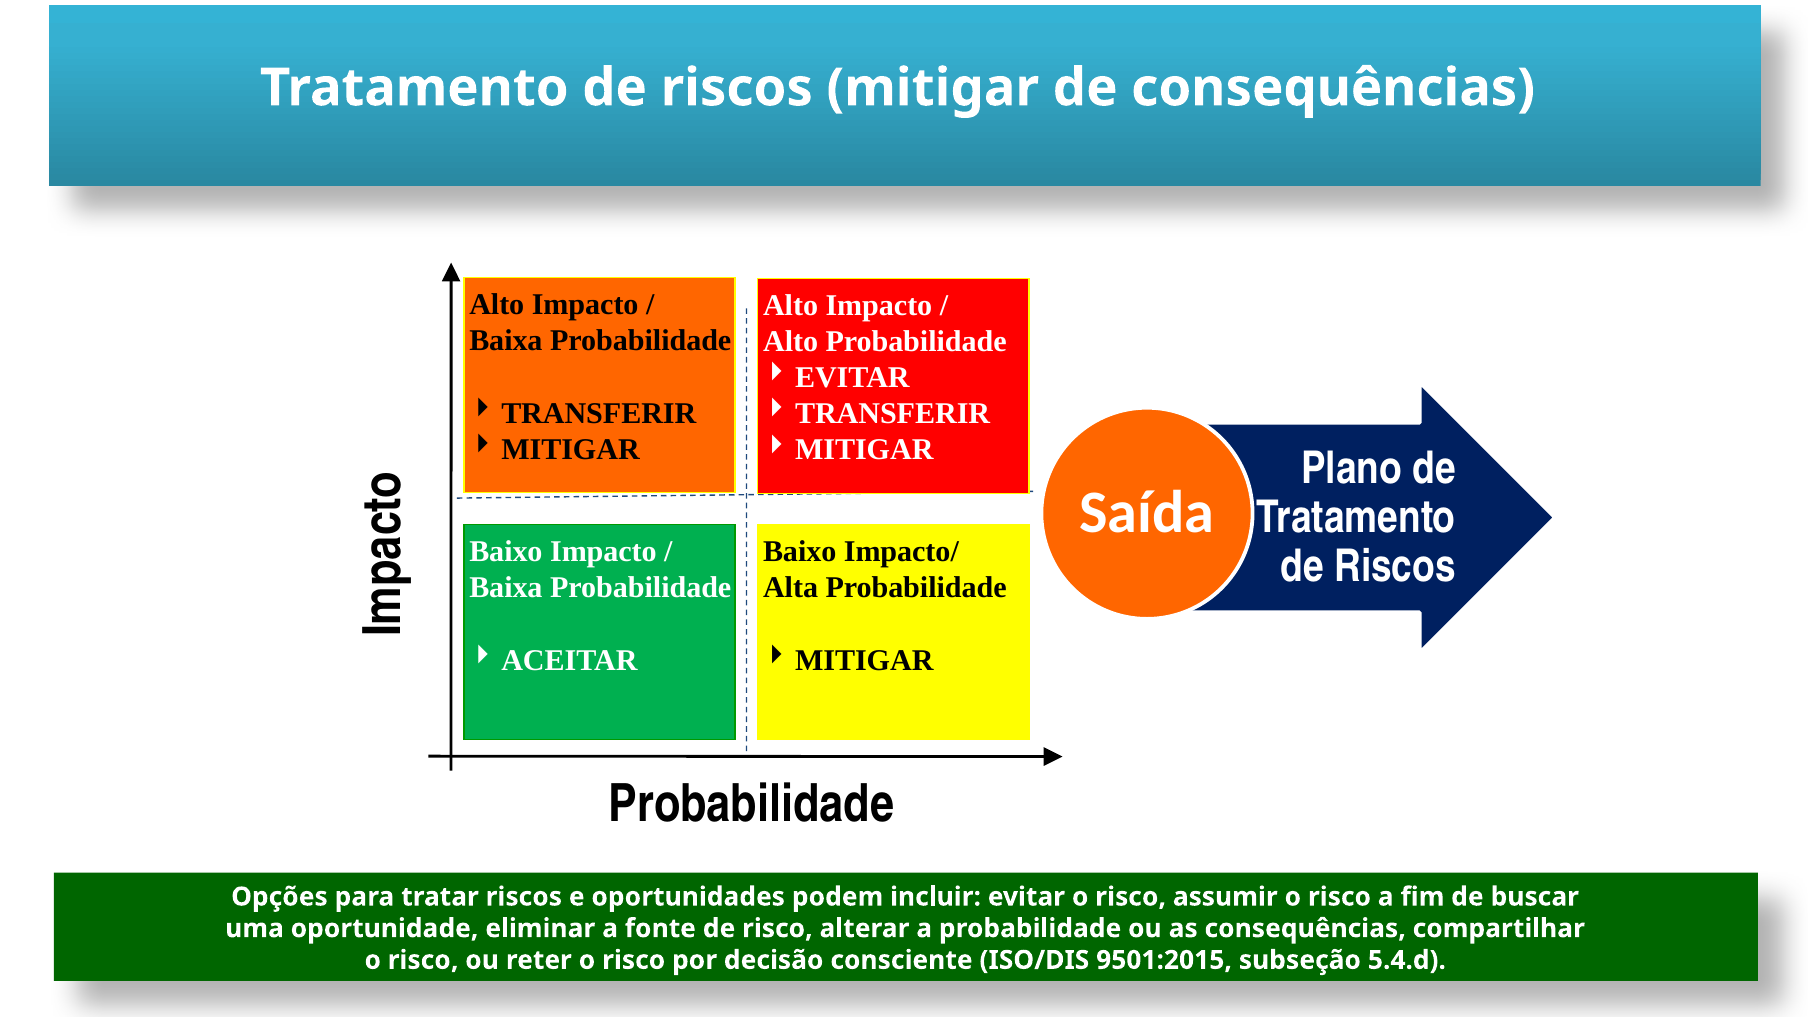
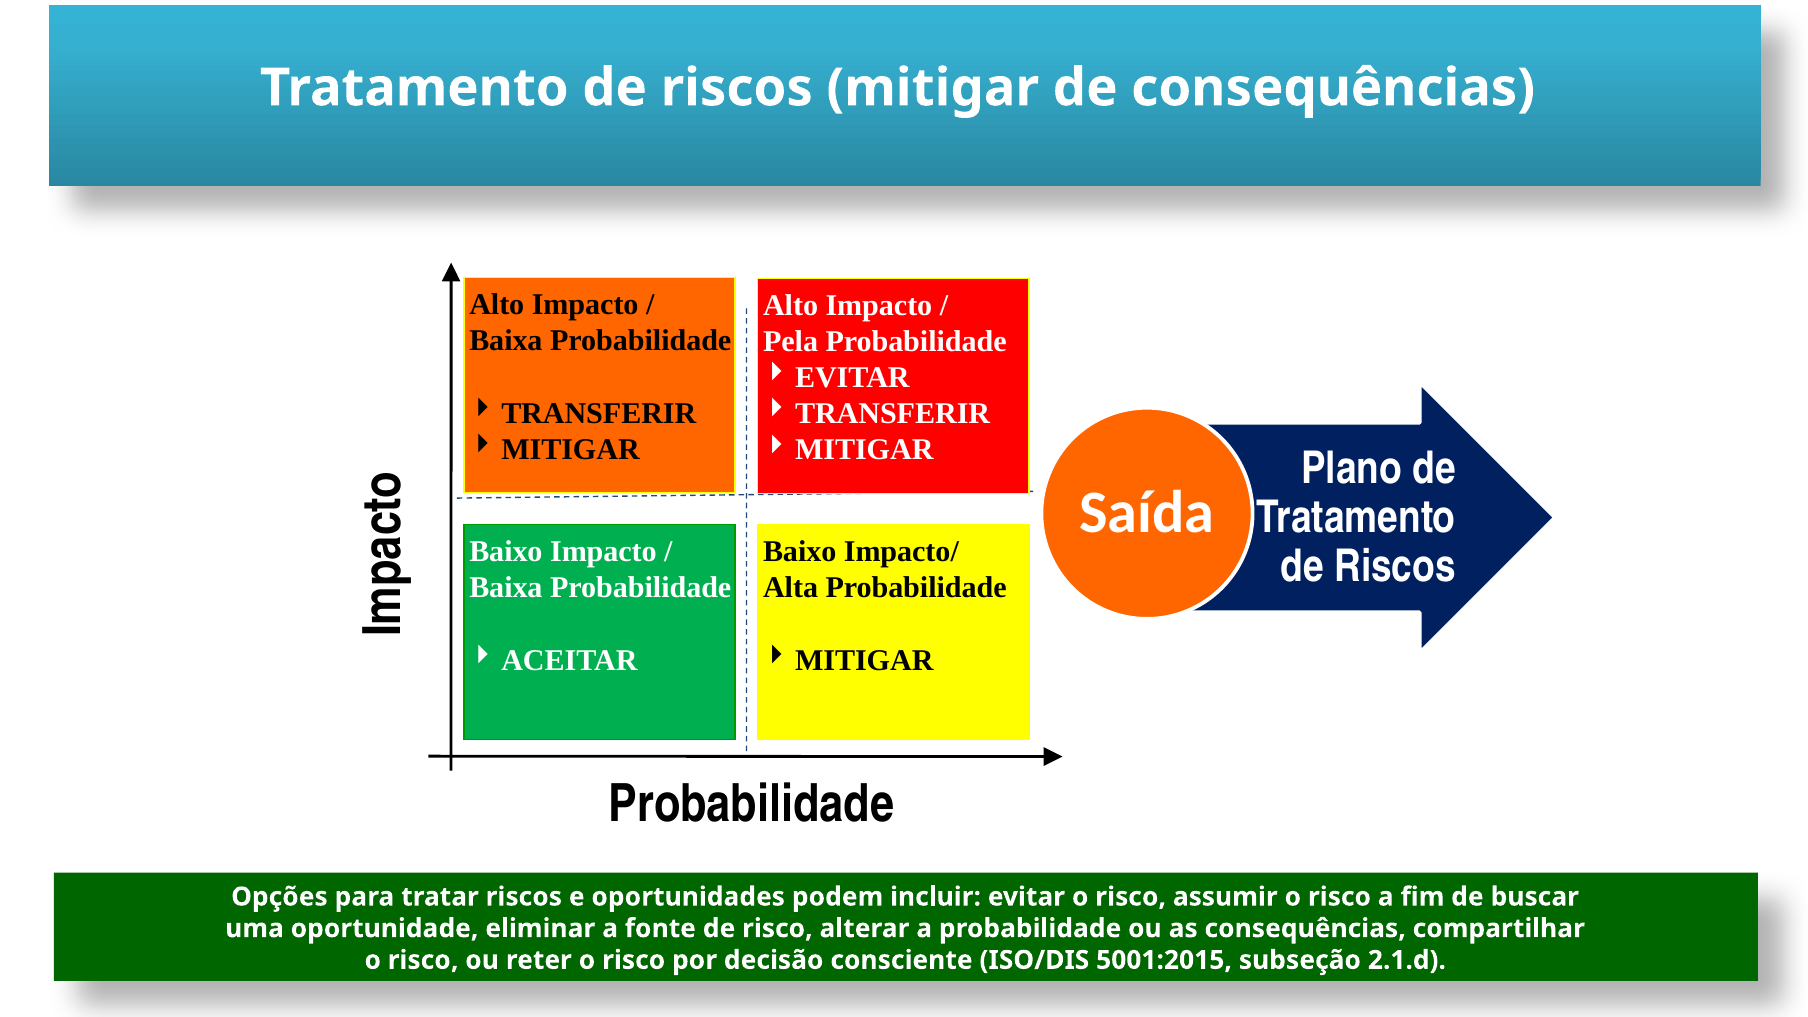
Alto: Alto -> Pela (791, 342)
9501:2015: 9501:2015 -> 5001:2015 (1164, 960)
5.4.d: 5.4.d -> 2.1.d (1407, 960)
